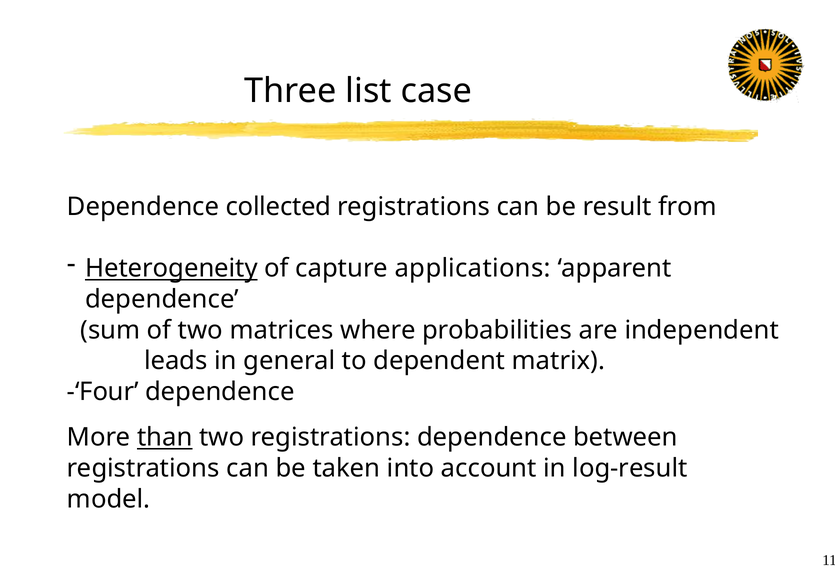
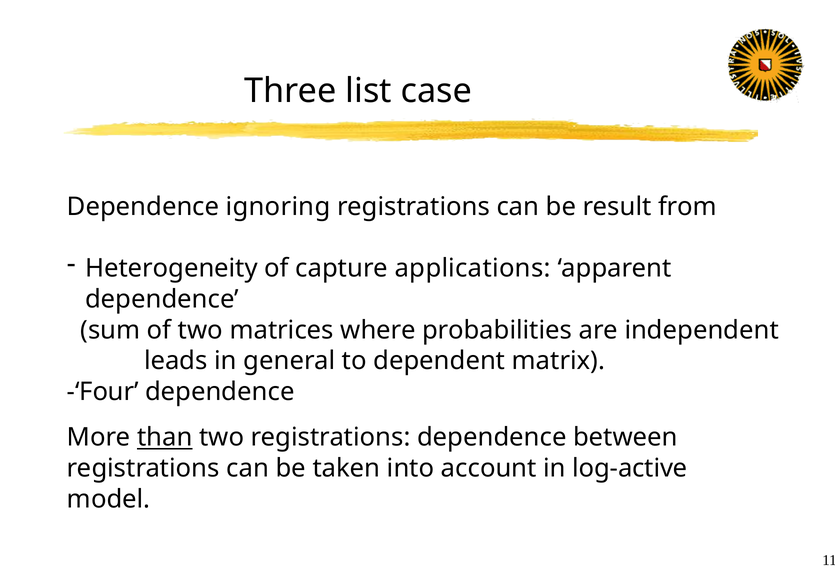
collected: collected -> ignoring (278, 207)
Heterogeneity underline: present -> none (171, 269)
log-result: log-result -> log-active (630, 468)
